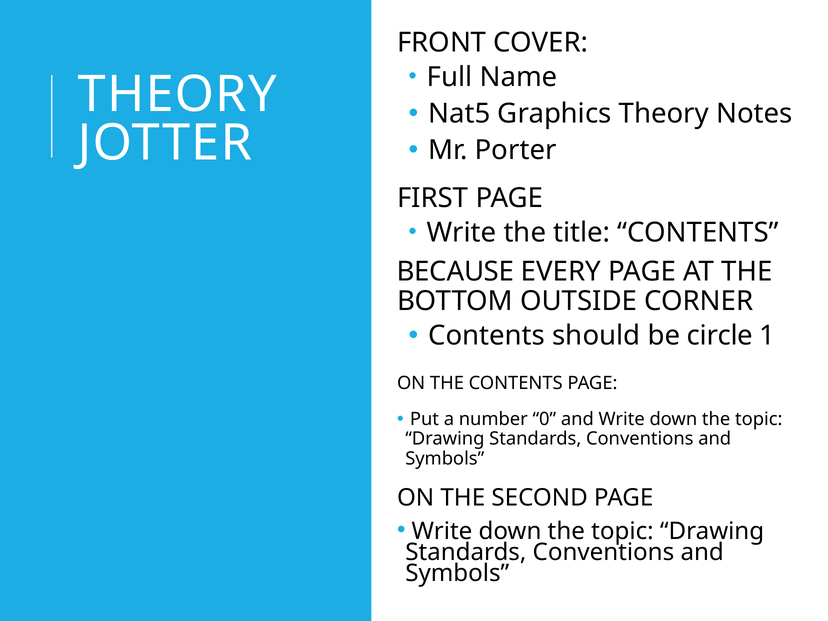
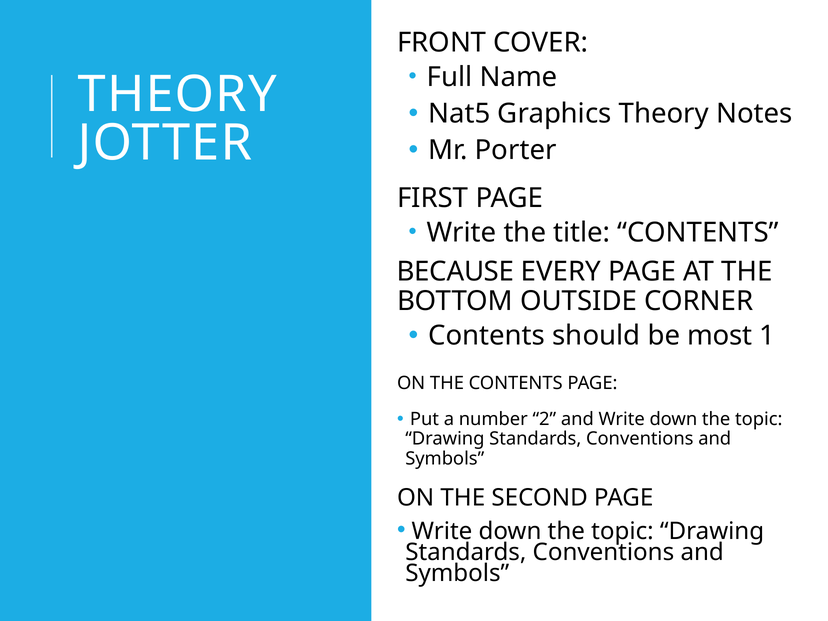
circle: circle -> most (720, 336)
0: 0 -> 2 (544, 419)
